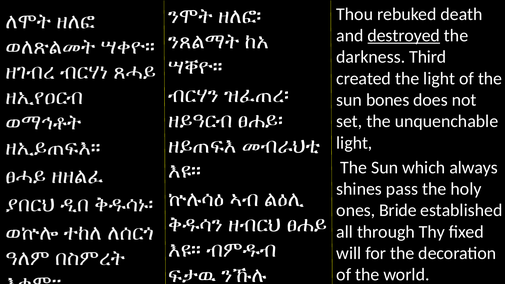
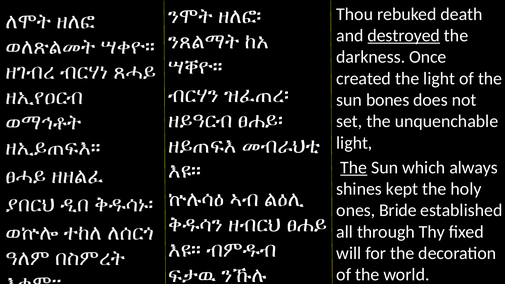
Third: Third -> Once (428, 57)
The underline: none -> present (354, 168)
pass: pass -> kept (402, 189)
